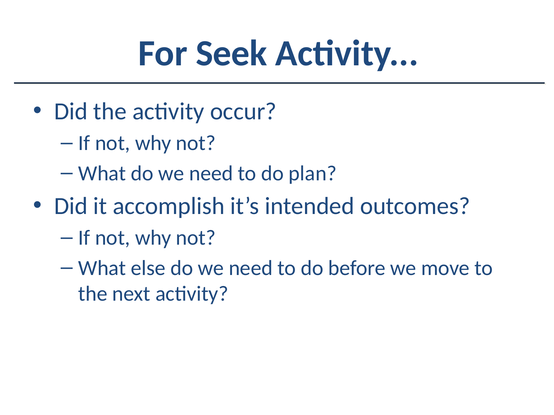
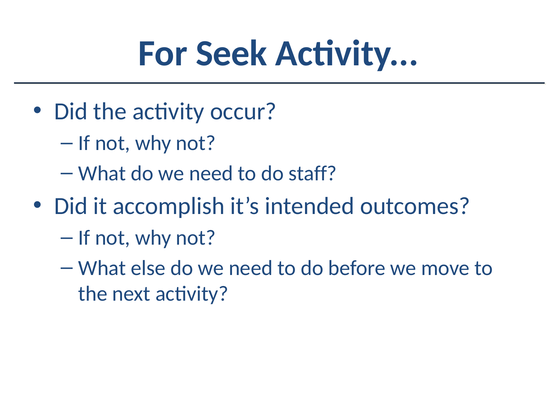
plan: plan -> staff (313, 174)
